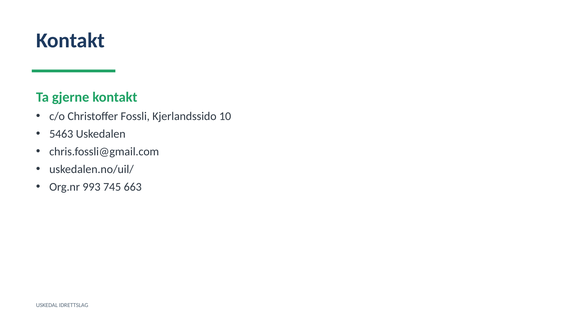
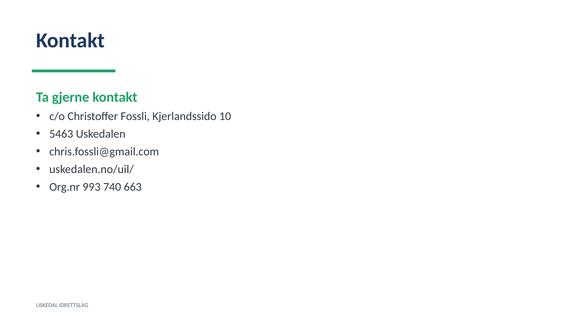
745: 745 -> 740 (112, 187)
